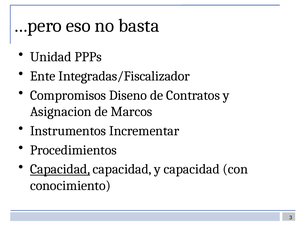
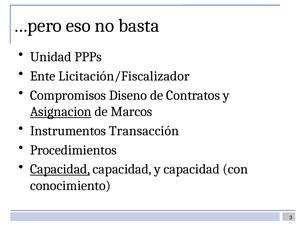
Integradas/Fiscalizador: Integradas/Fiscalizador -> Licitación/Fiscalizador (124, 76)
Asignacion underline: none -> present (61, 112)
Incrementar: Incrementar -> Transacción (144, 131)
